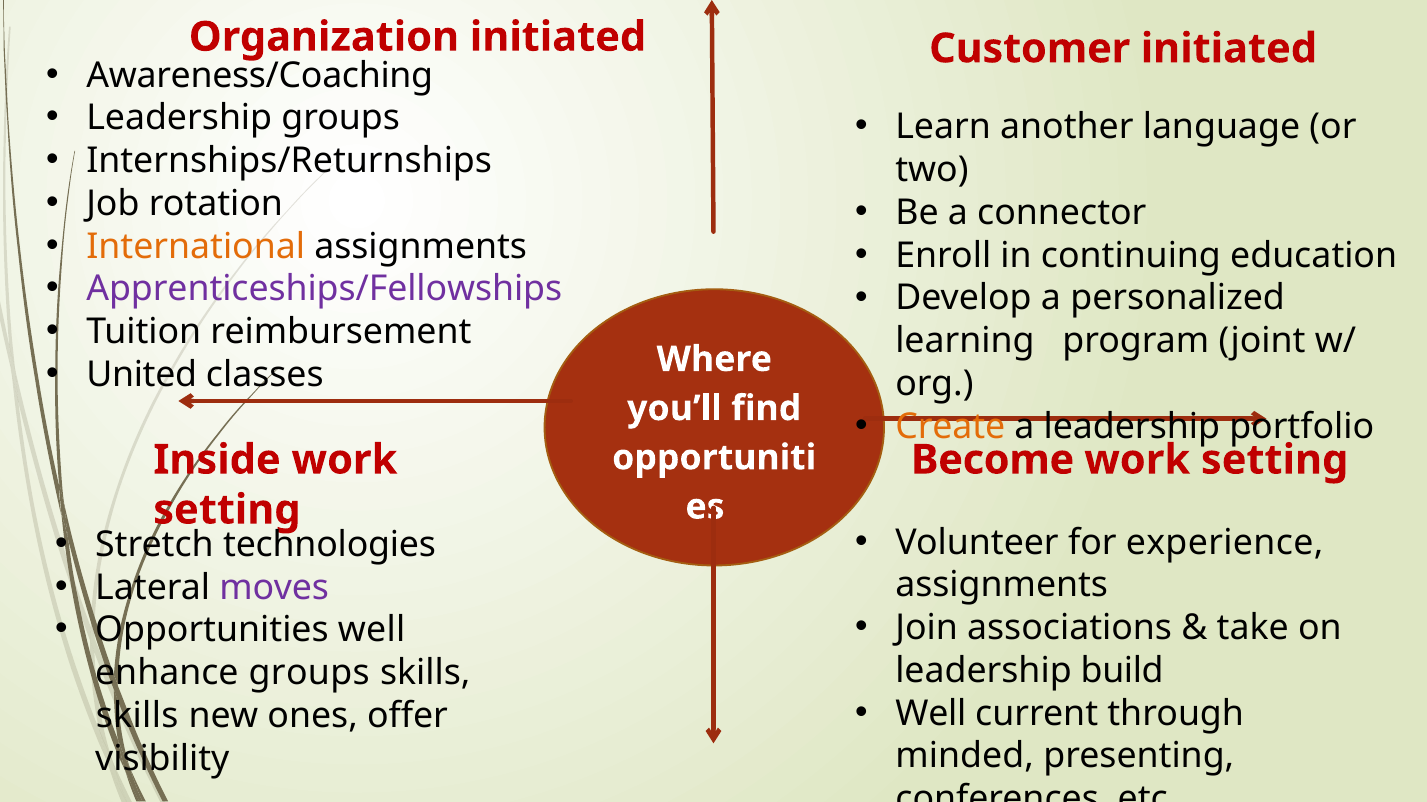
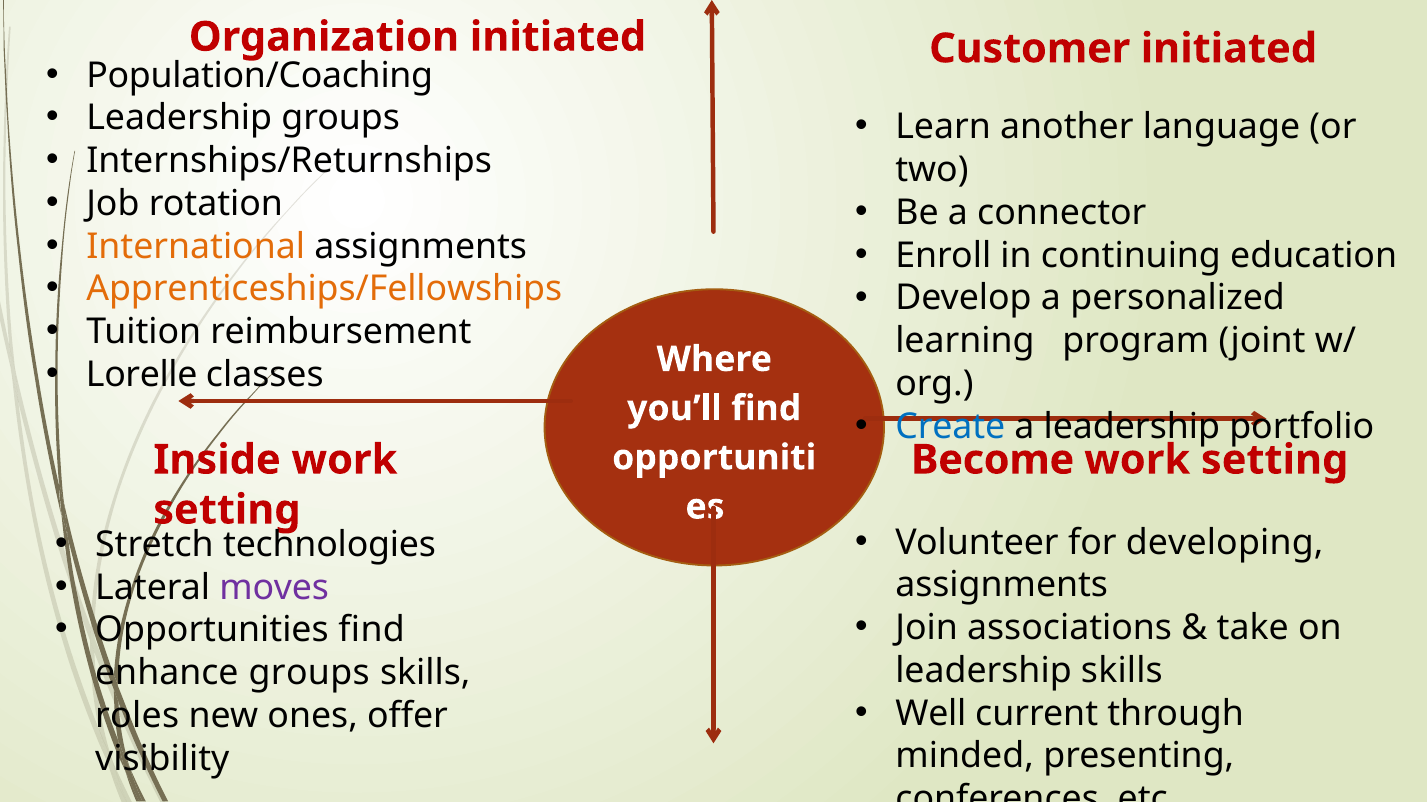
Awareness/Coaching: Awareness/Coaching -> Population/Coaching (260, 75)
Apprenticeships/Fellowships colour: purple -> orange (324, 289)
United: United -> Lorelle (142, 375)
Create colour: orange -> blue (950, 427)
experience: experience -> developing (1225, 543)
Opportunities well: well -> find (372, 631)
leadership build: build -> skills (1122, 671)
skills: skills -> roles (137, 716)
